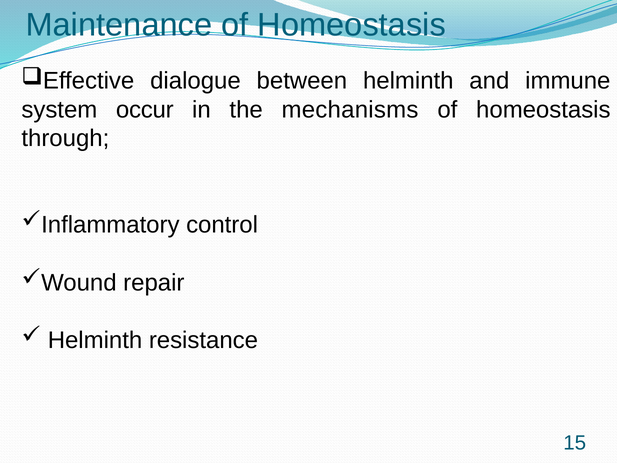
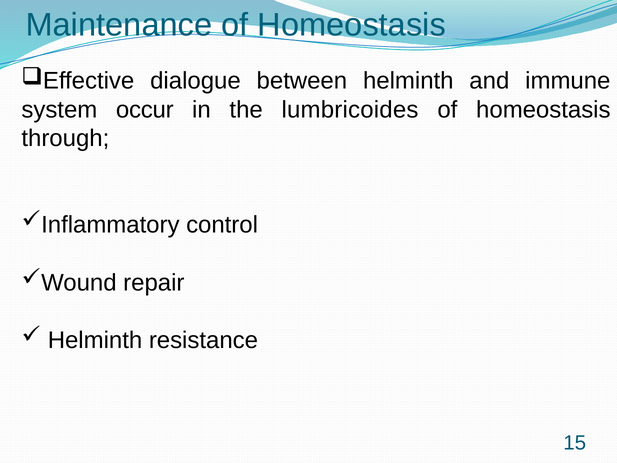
mechanisms: mechanisms -> lumbricoides (350, 110)
